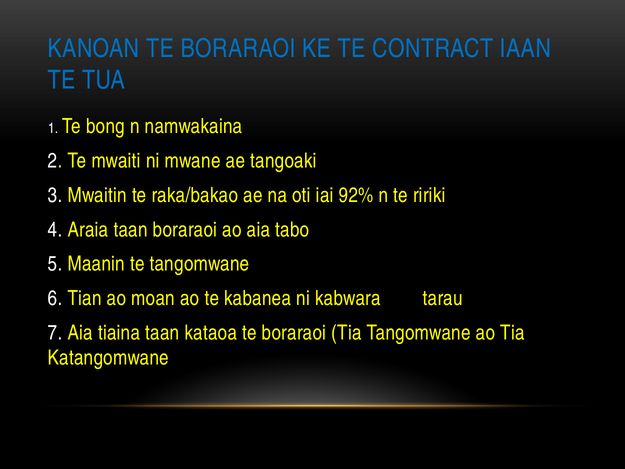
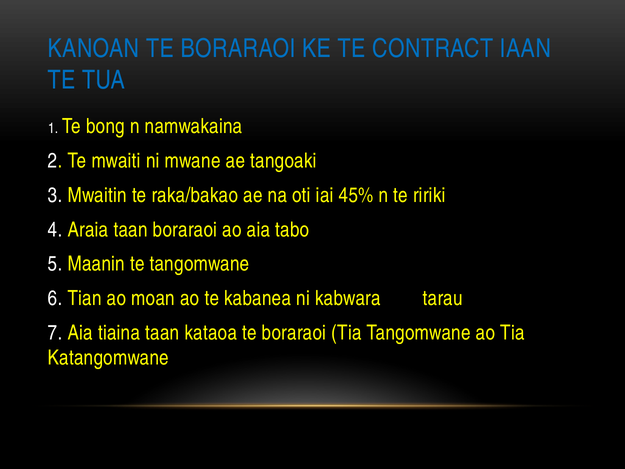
92%: 92% -> 45% (356, 195)
